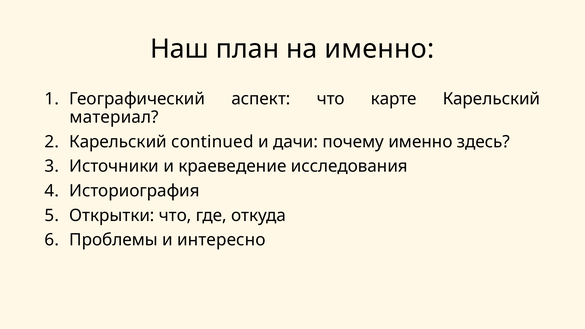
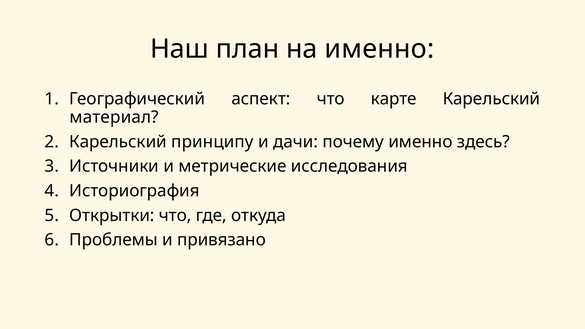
continued: continued -> принципу (212, 142)
краеведение: краеведение -> метрические (232, 166)
интересно: интересно -> привязано (222, 240)
